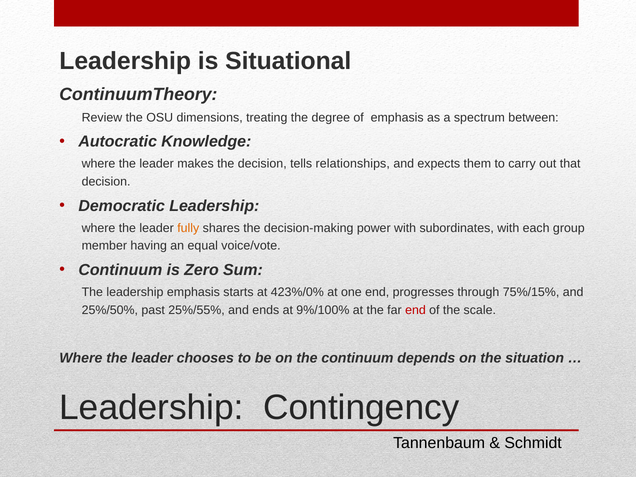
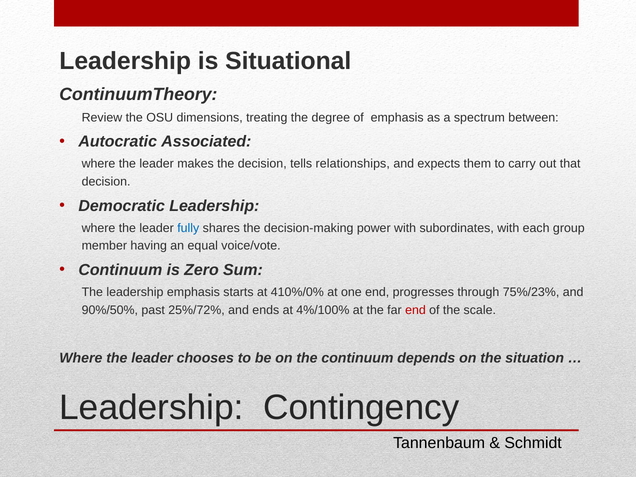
Knowledge: Knowledge -> Associated (206, 142)
fully colour: orange -> blue (188, 228)
423%/0%: 423%/0% -> 410%/0% (297, 292)
75%/15%: 75%/15% -> 75%/23% (531, 292)
25%/50%: 25%/50% -> 90%/50% (110, 310)
25%/55%: 25%/55% -> 25%/72% (197, 310)
9%/100%: 9%/100% -> 4%/100% (323, 310)
